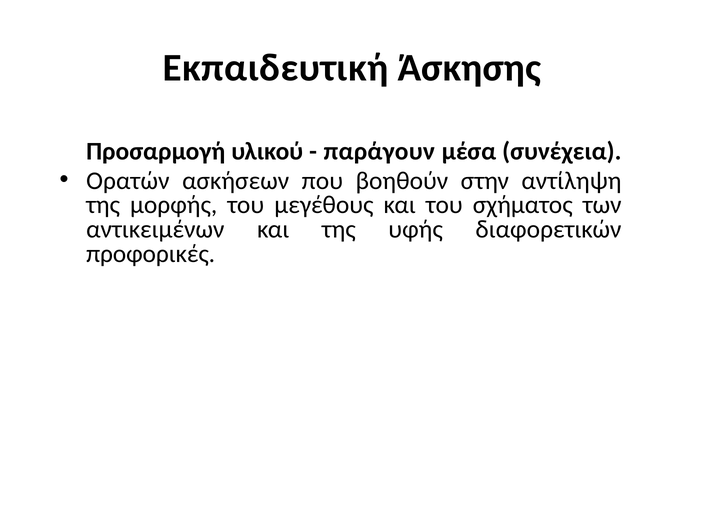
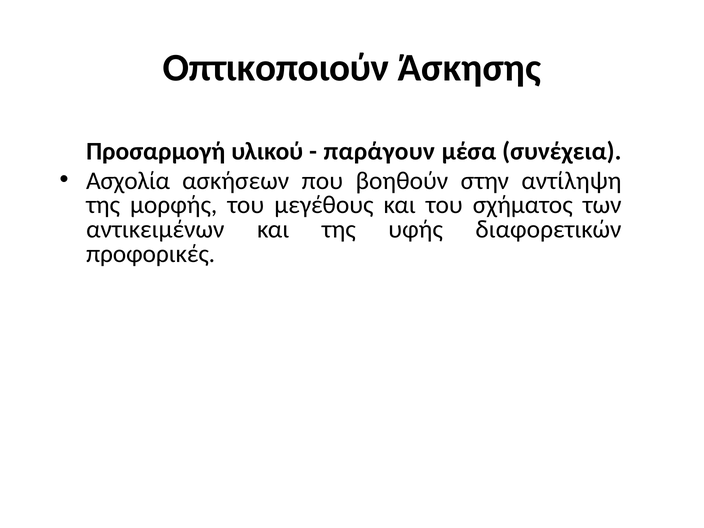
Εκπαιδευτική: Εκπαιδευτική -> Οπτικοποιούν (276, 68)
Ορατών: Ορατών -> Ασχολία (128, 181)
